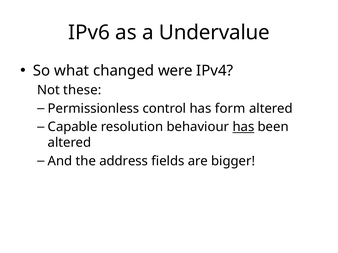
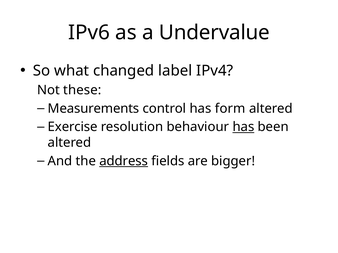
were: were -> label (175, 71)
Permissionless: Permissionless -> Measurements (94, 109)
Capable: Capable -> Exercise (73, 127)
address underline: none -> present (124, 161)
